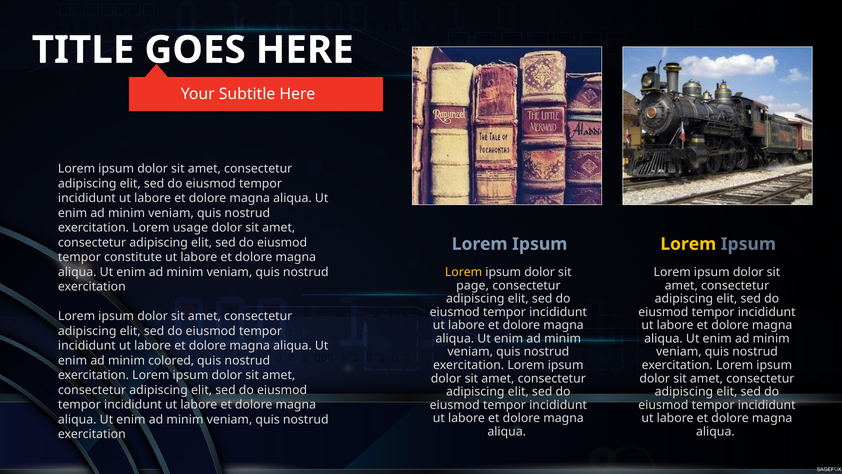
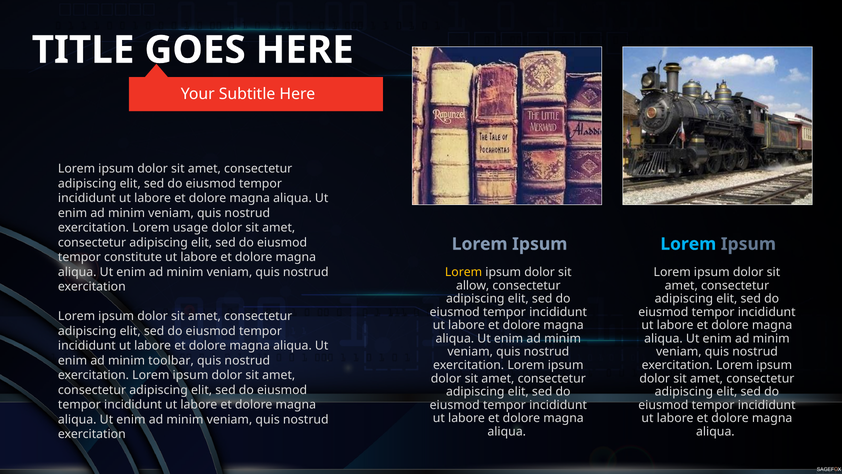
Lorem colour: yellow -> light blue (688, 244)
page: page -> allow (473, 285)
colored: colored -> toolbar (171, 360)
